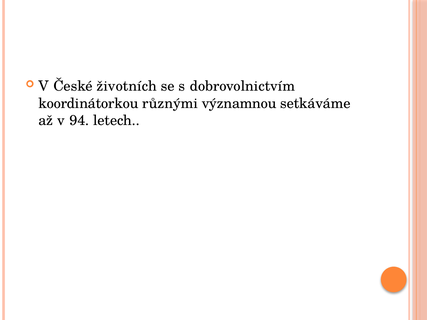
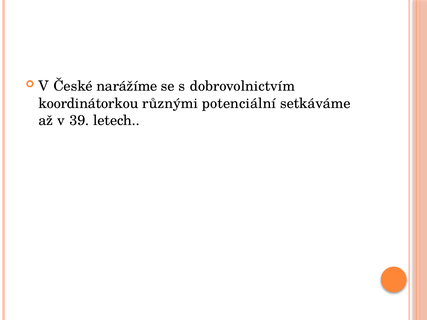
životních: životních -> narážíme (127, 86)
významnou: významnou -> potenciální (239, 103)
94: 94 -> 39 (79, 121)
